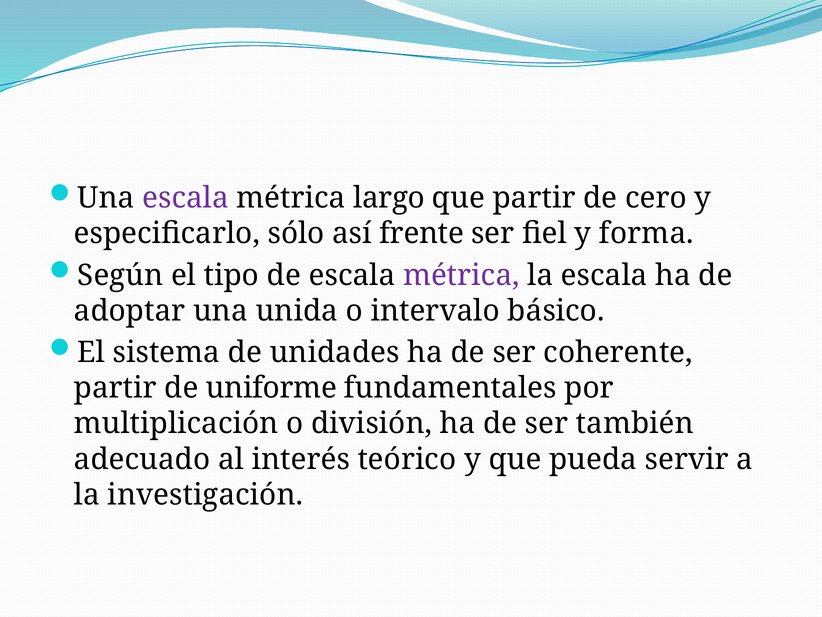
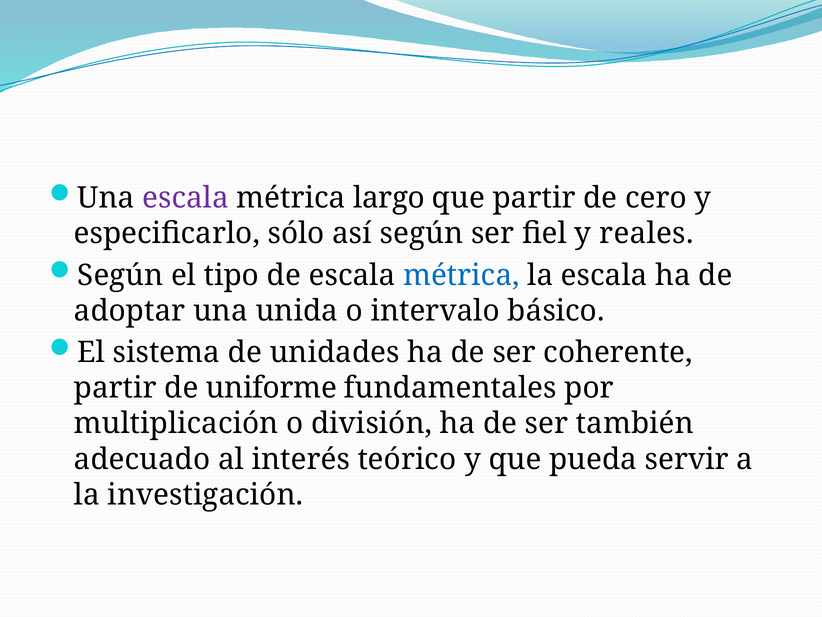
así frente: frente -> según (421, 234)
forma: forma -> reales (646, 234)
métrica colour: purple -> blue (461, 275)
